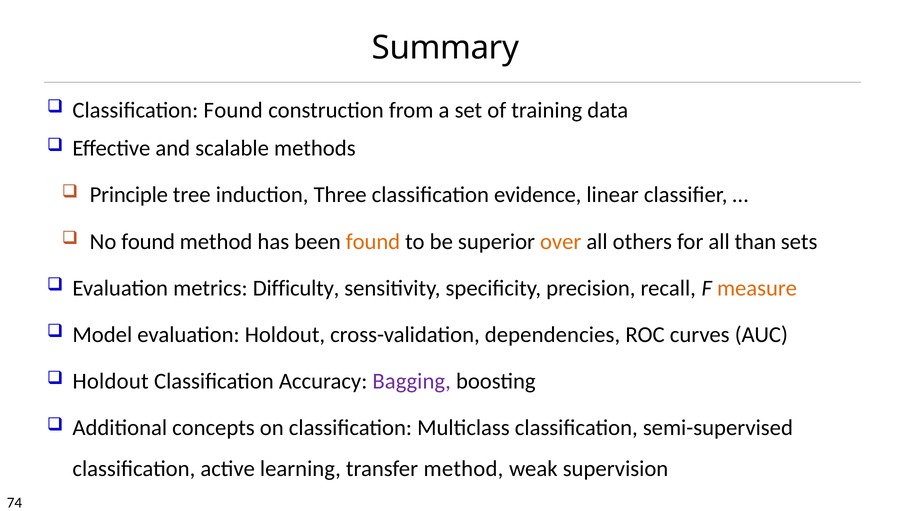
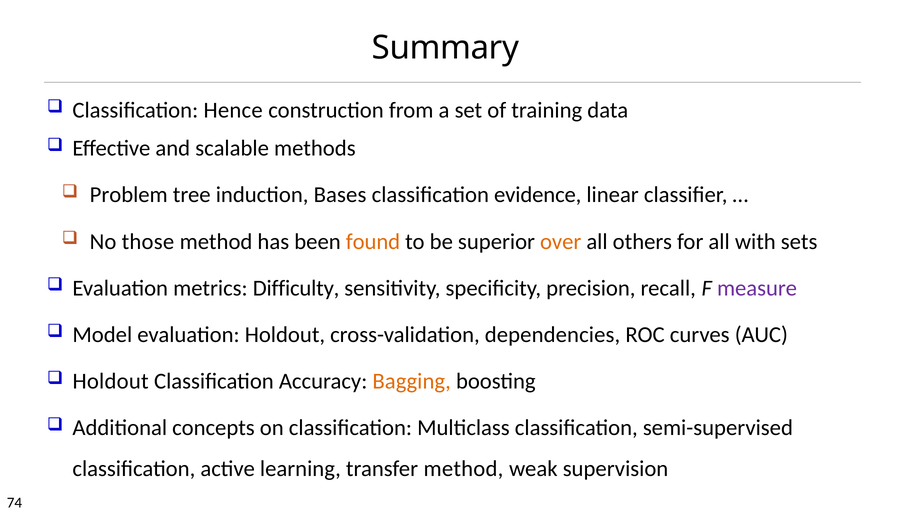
Classification Found: Found -> Hence (233, 110)
Principle: Principle -> Problem (129, 195)
Three: Three -> Bases (340, 195)
No found: found -> those (148, 241)
than: than -> with (755, 241)
measure colour: orange -> purple (757, 288)
Bagging colour: purple -> orange (412, 381)
